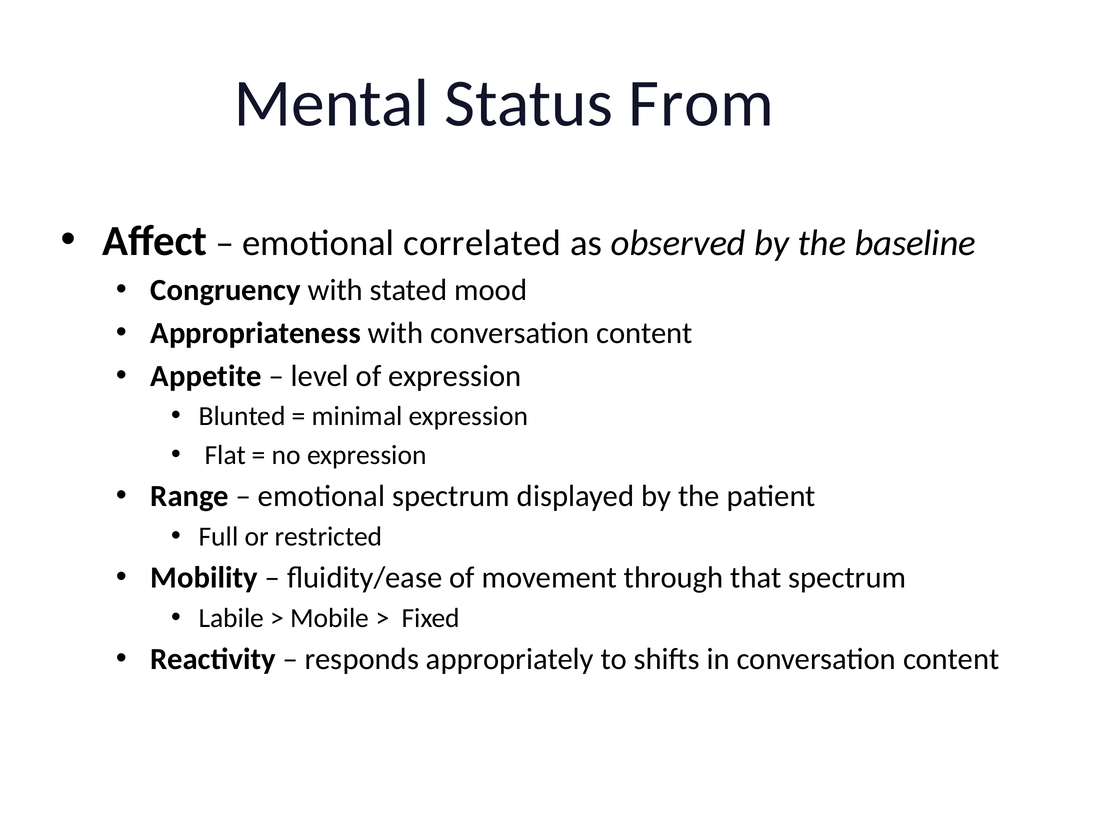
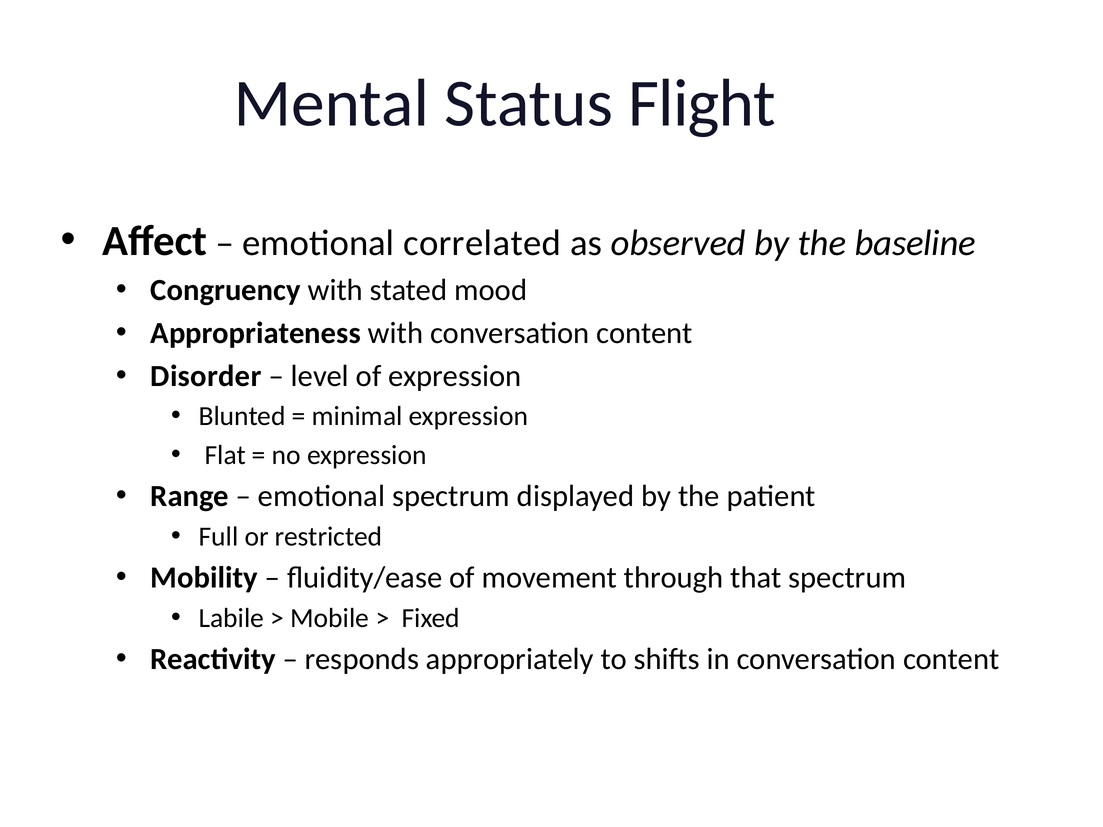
From: From -> Flight (702, 104)
Appetite: Appetite -> Disorder (206, 376)
